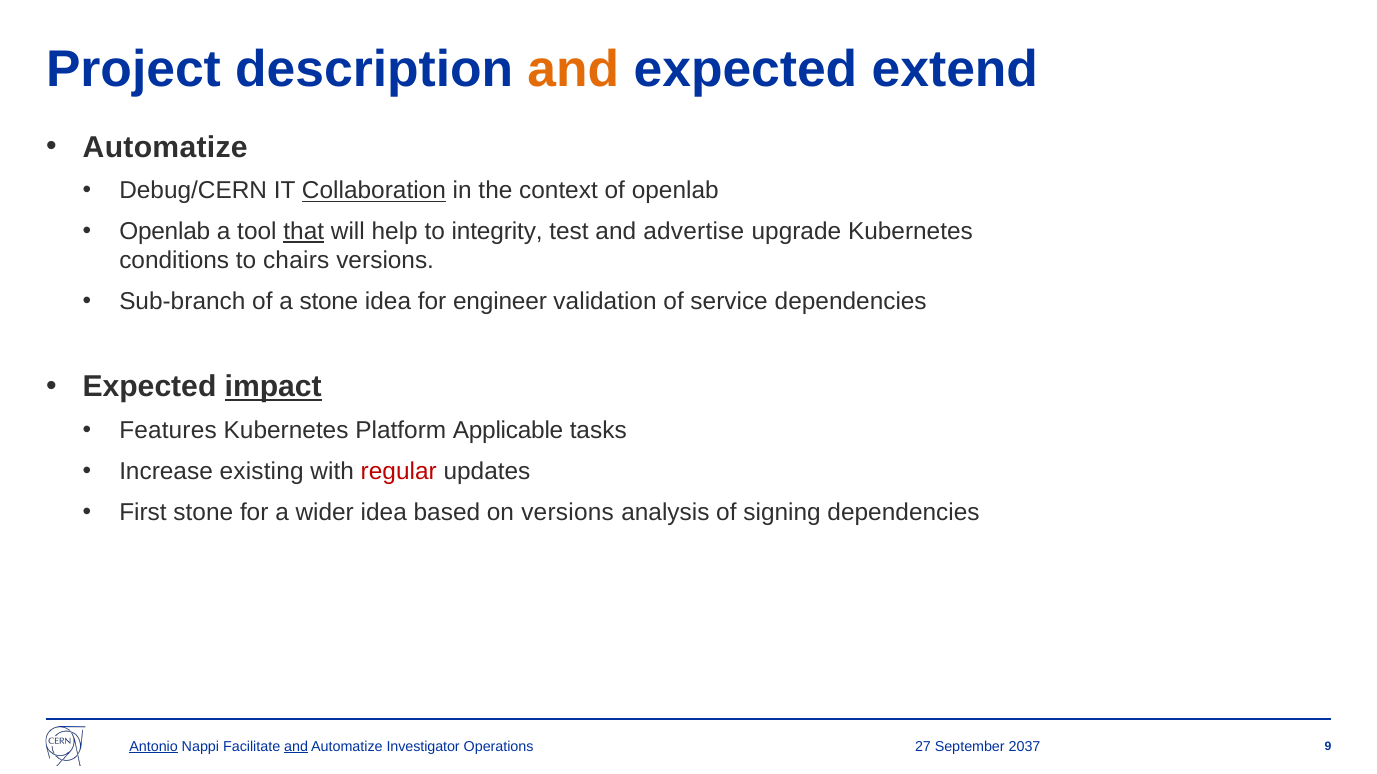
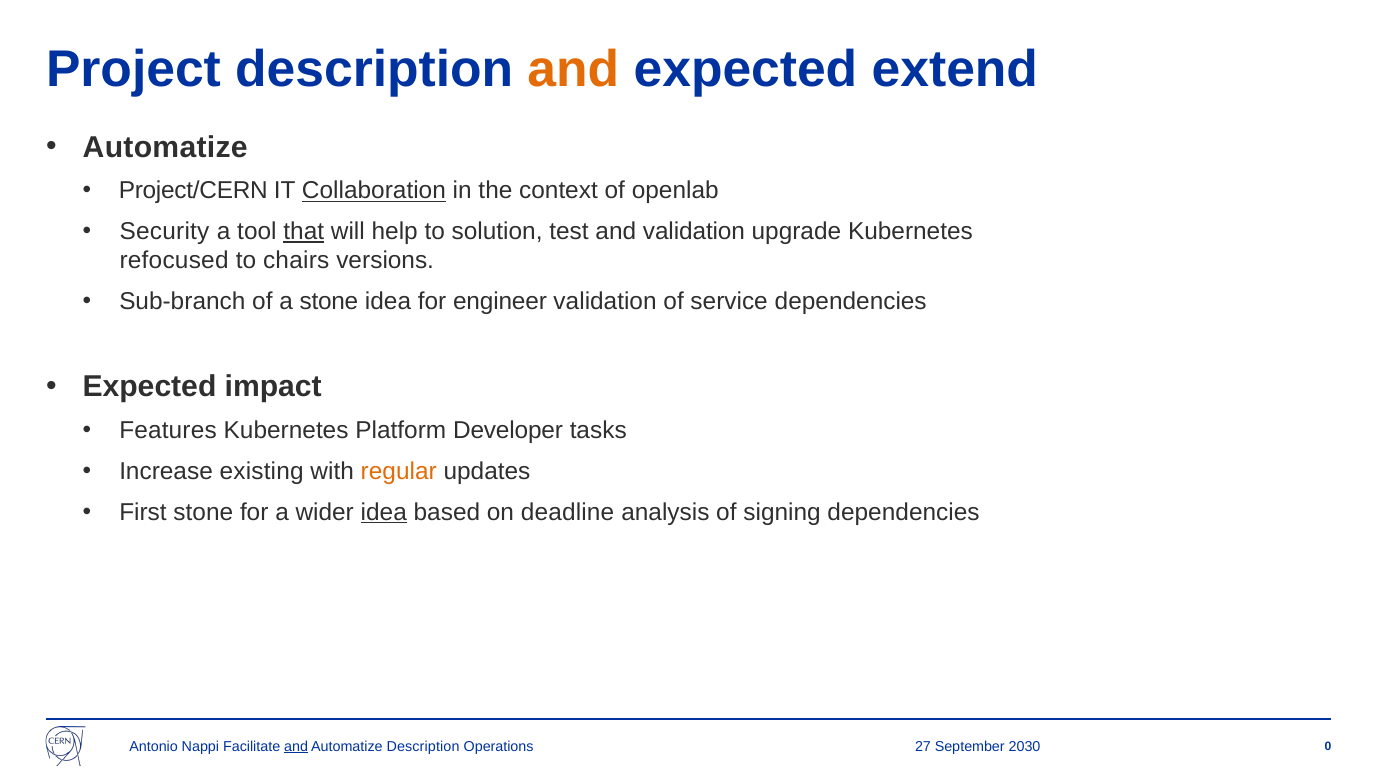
Debug/CERN: Debug/CERN -> Project/CERN (193, 191)
Openlab: Openlab -> Security (165, 232)
integrity: integrity -> solution (497, 232)
and advertise: advertise -> validation (694, 232)
conditions: conditions -> refocused (174, 261)
impact underline: present -> none (273, 387)
Applicable: Applicable -> Developer (508, 431)
regular colour: red -> orange (399, 472)
idea underline: none -> present (384, 513)
on versions: versions -> deadline (568, 513)
Antonio underline: present -> none (154, 747)
Automatize Investigator: Investigator -> Description (423, 747)
2037: 2037 -> 2030 (1025, 747)
9: 9 -> 0 (1328, 747)
